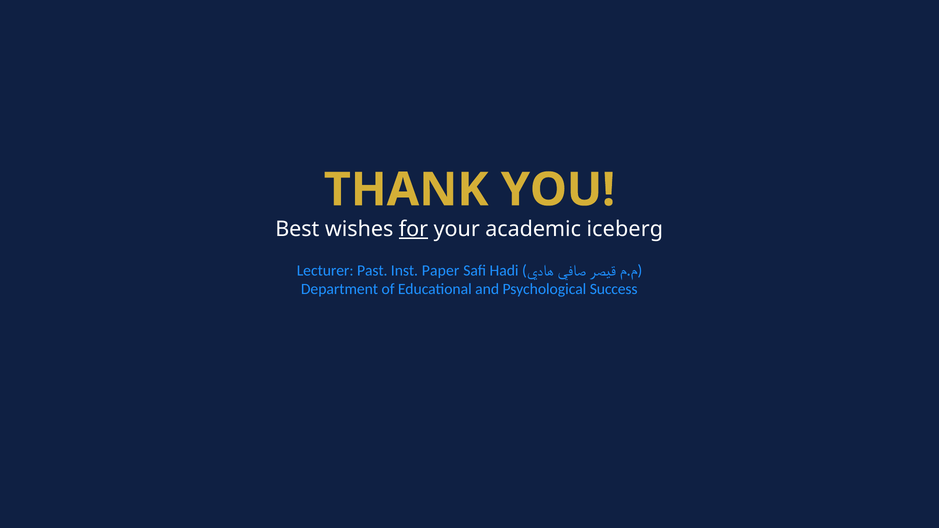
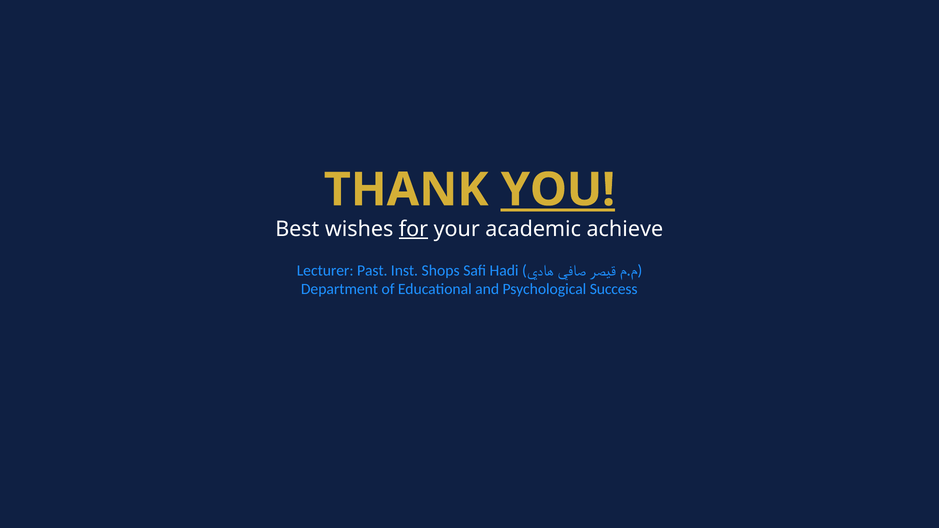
YOU underline: none -> present (558, 190)
iceberg: iceberg -> achieve (625, 229)
Paper: Paper -> Shops (441, 271)
